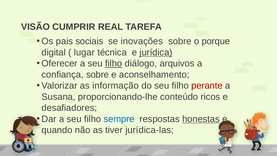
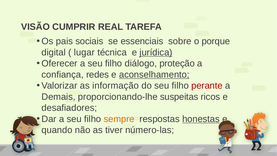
inovações: inovações -> essenciais (142, 41)
filho underline: present -> none (114, 63)
arquivos: arquivos -> proteção (177, 63)
confiança sobre: sobre -> redes (98, 75)
aconselhamento underline: none -> present (154, 75)
Susana: Susana -> Demais (58, 97)
conteúdo: conteúdo -> suspeitas (179, 97)
sempre colour: blue -> orange (119, 119)
jurídica-las: jurídica-las -> número-las (150, 130)
